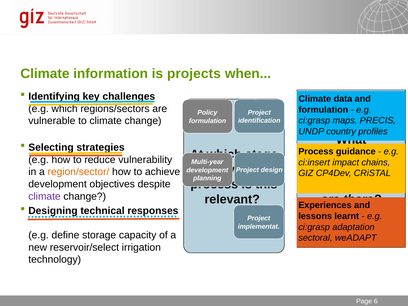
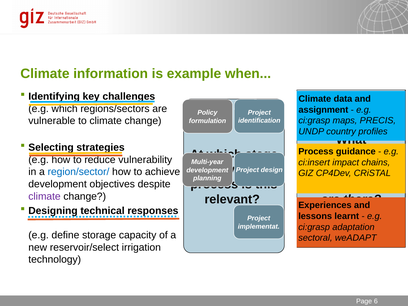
projects: projects -> example (194, 74)
formulation: formulation -> assignment (323, 110)
region/sector/ colour: orange -> blue (78, 172)
